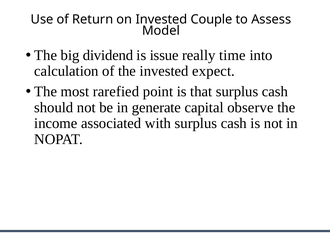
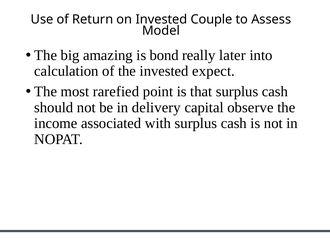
dividend: dividend -> amazing (108, 55)
issue: issue -> bond (164, 55)
time: time -> later (232, 55)
generate: generate -> delivery (156, 107)
